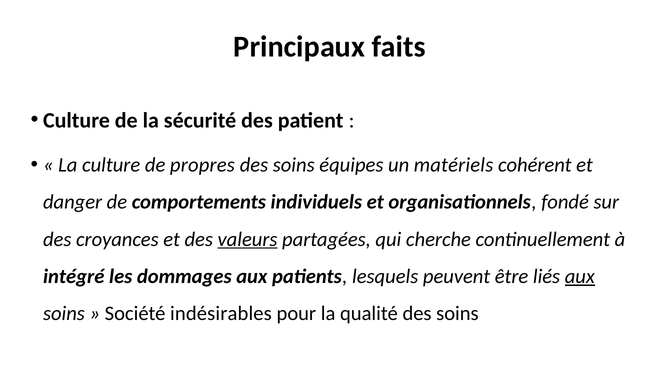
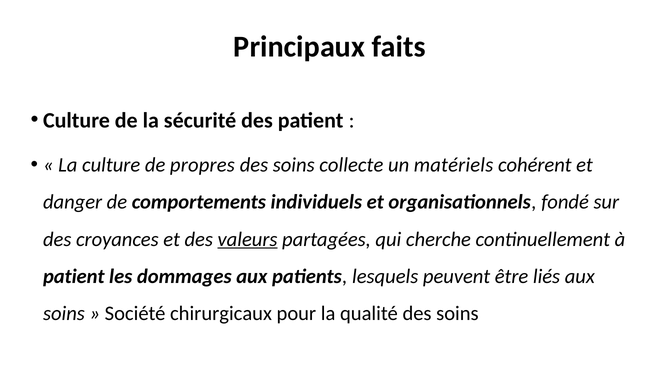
équipes: équipes -> collecte (351, 165)
intégré: intégré -> patient (74, 276)
aux underline: present -> none (580, 276)
indésirables: indésirables -> chirurgicaux (221, 313)
